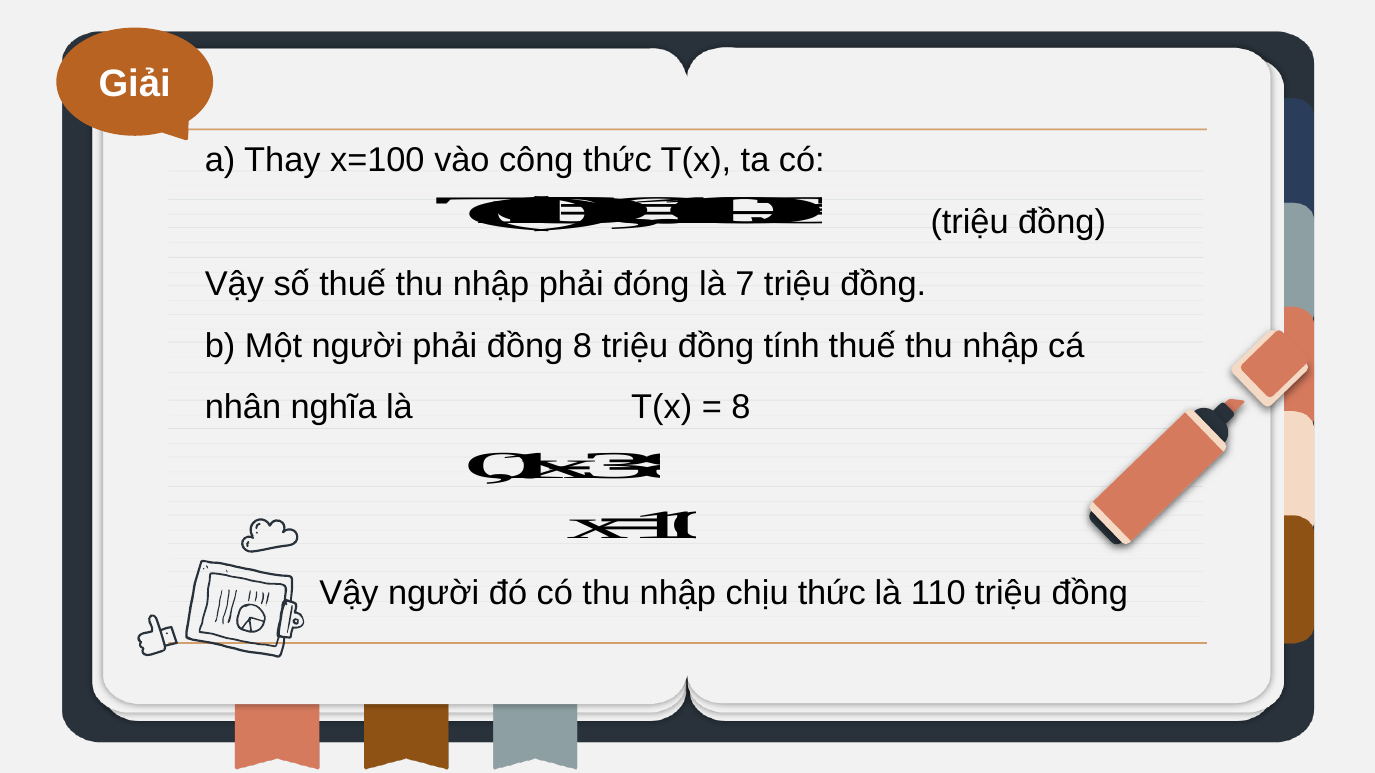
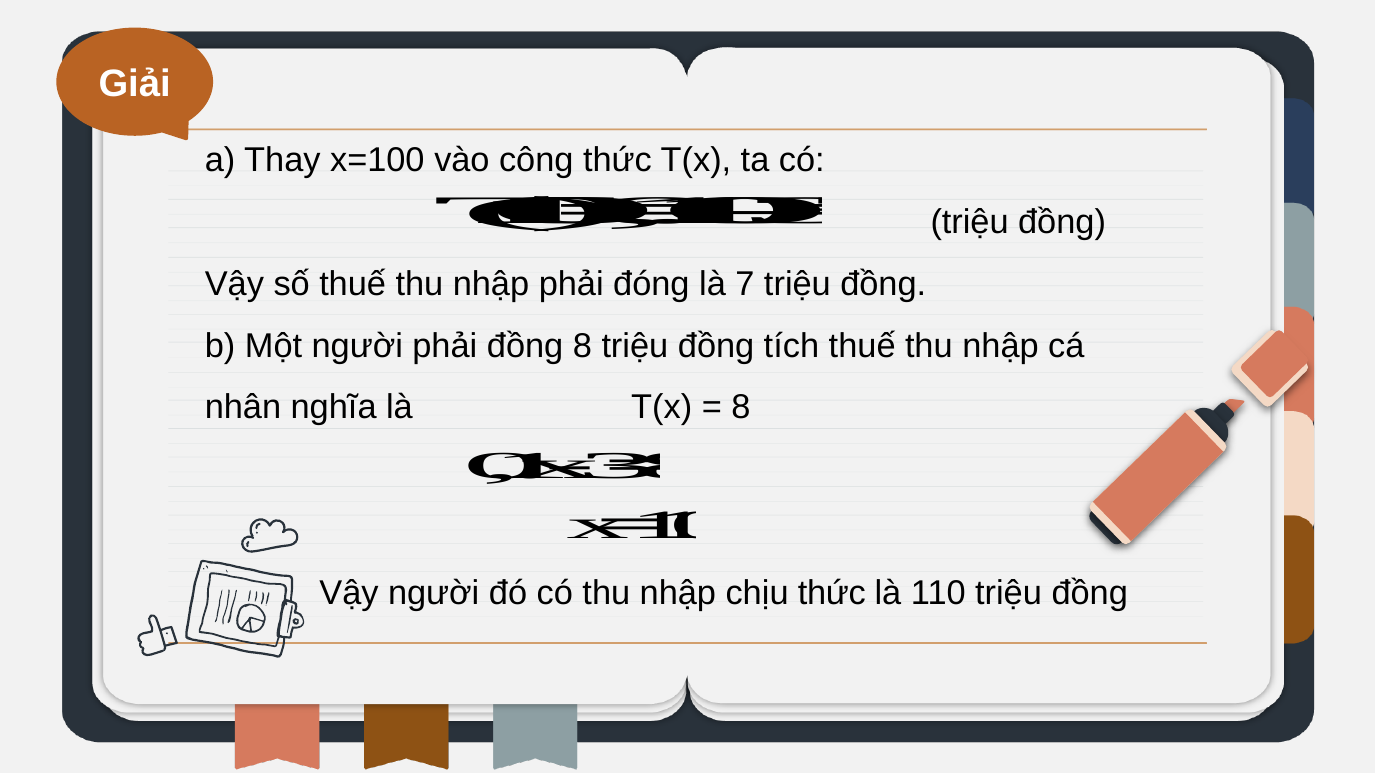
tính: tính -> tích (791, 346)
